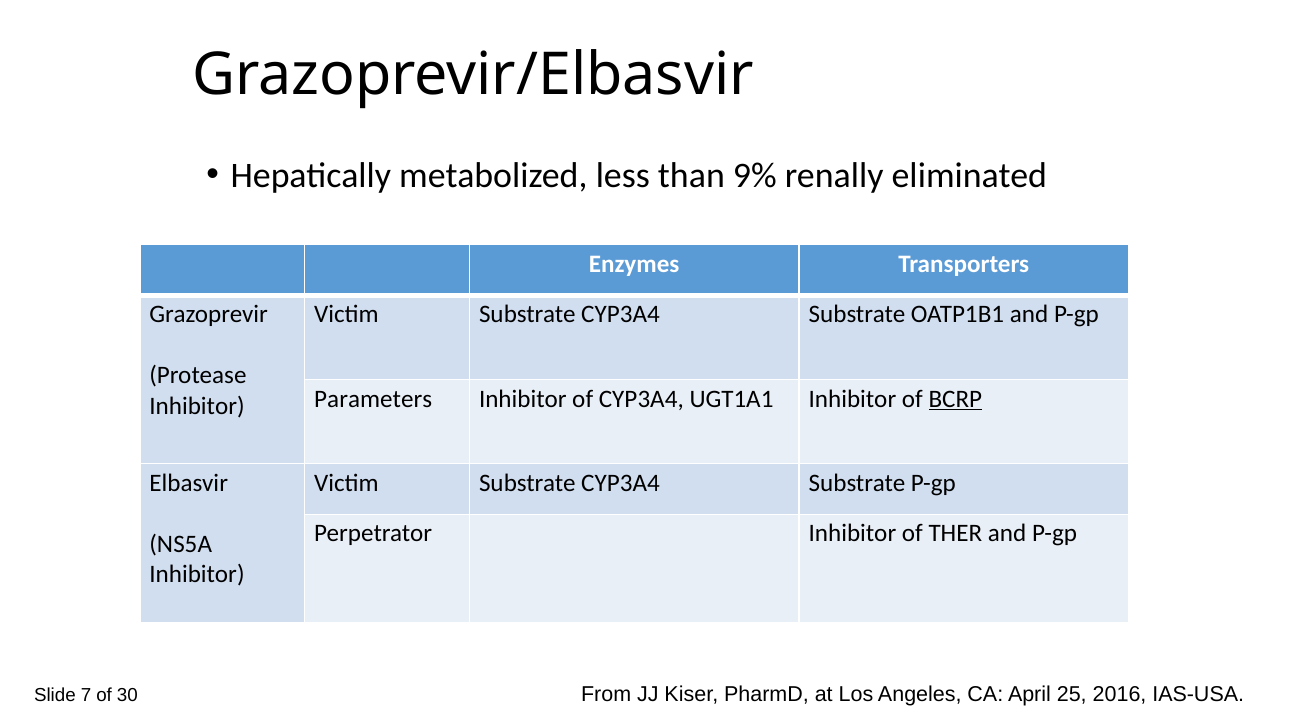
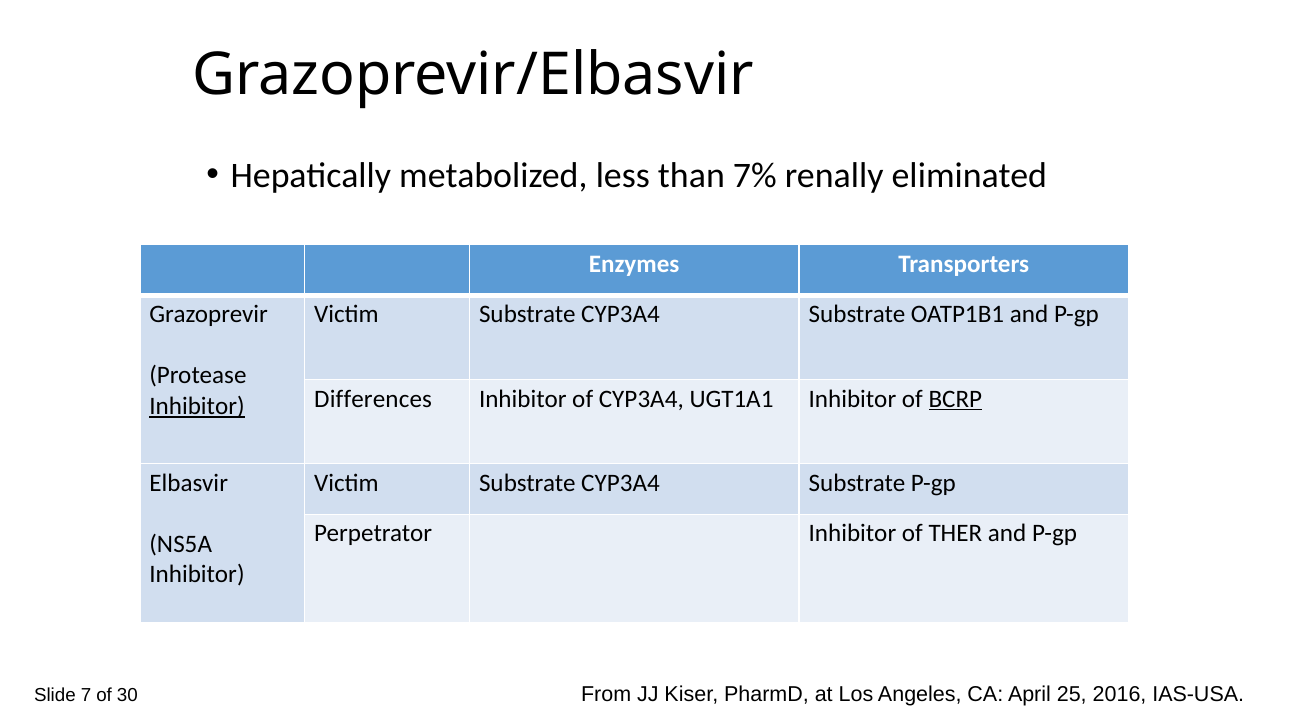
9%: 9% -> 7% (755, 175)
Parameters: Parameters -> Differences (373, 399)
Inhibitor underline: none -> present (197, 406)
